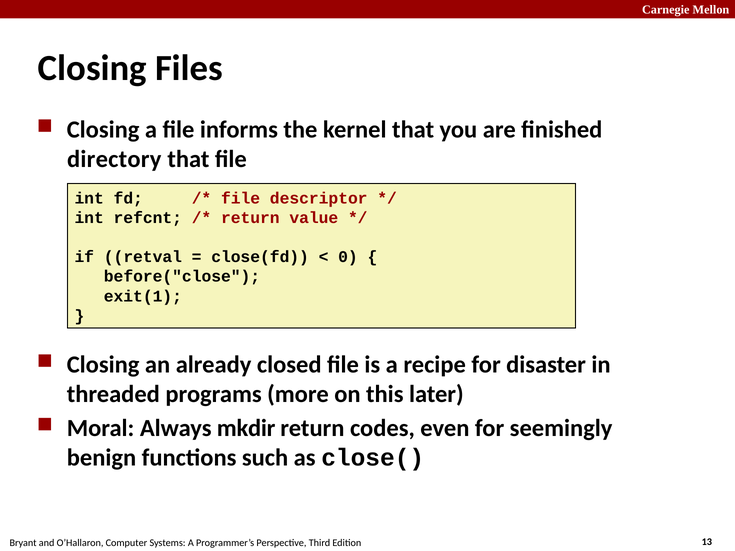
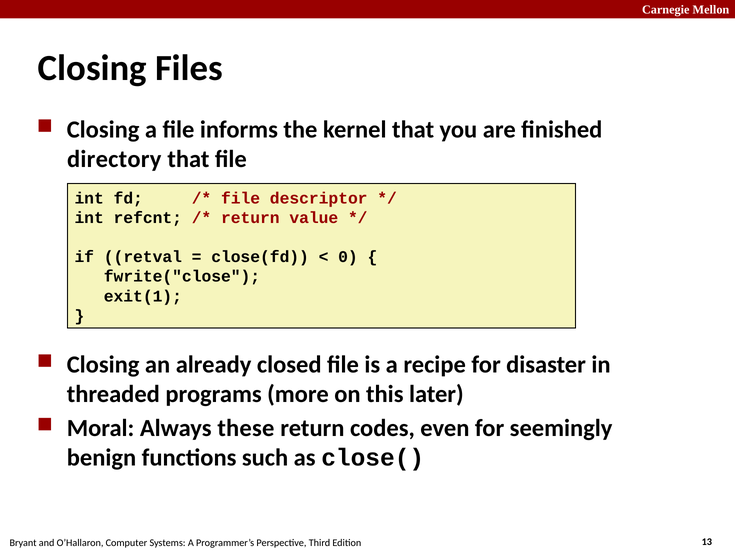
before("close: before("close -> fwrite("close (182, 277)
mkdir: mkdir -> these (246, 428)
